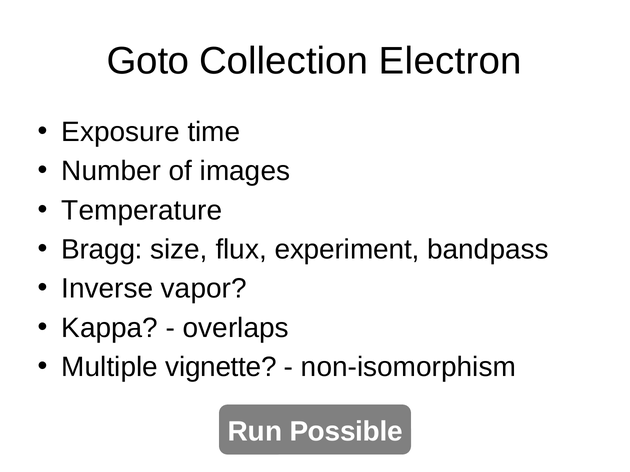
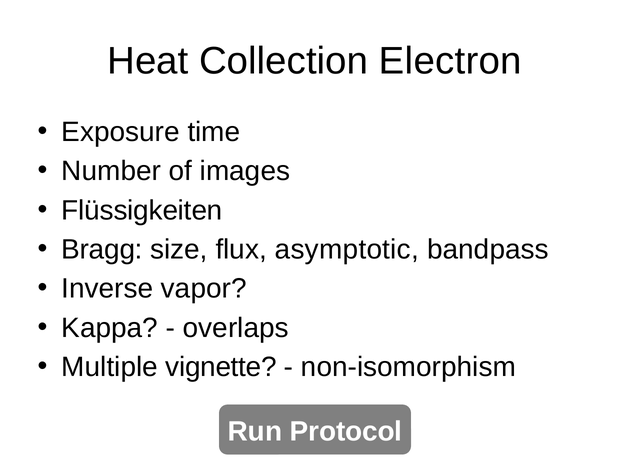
Goto: Goto -> Heat (148, 61)
Temperature: Temperature -> Flüssigkeiten (142, 211)
experiment: experiment -> asymptotic (347, 250)
Possible: Possible -> Protocol (346, 432)
